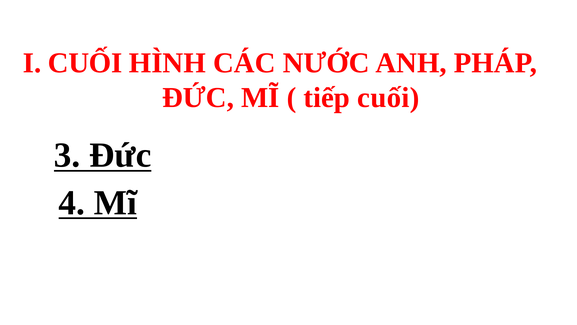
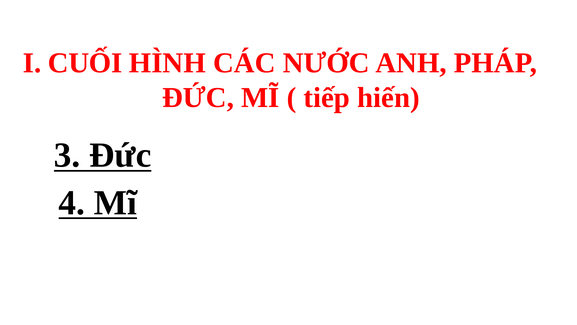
tiếp cuối: cuối -> hiến (388, 97)
